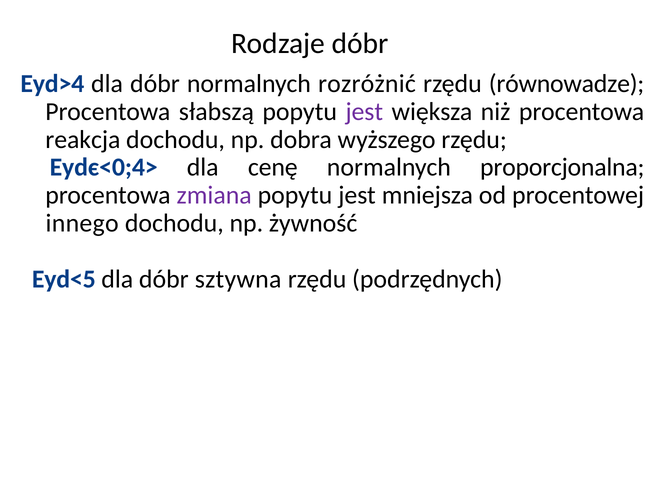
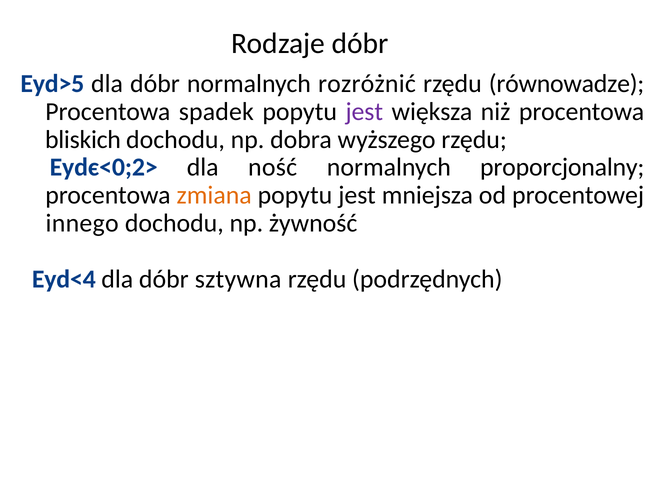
Eyd>4: Eyd>4 -> Eyd>5 (52, 84)
słabszą: słabszą -> spadek (216, 112)
reakcja: reakcja -> bliskich (83, 139)
Eydє<0;4>: Eydє<0;4> -> Eydє<0;2> (104, 167)
cenę: cenę -> ność (273, 167)
proporcjonalna: proporcjonalna -> proporcjonalny (562, 167)
zmiana colour: purple -> orange (214, 195)
Eyd<5: Eyd<5 -> Eyd<4 (64, 279)
